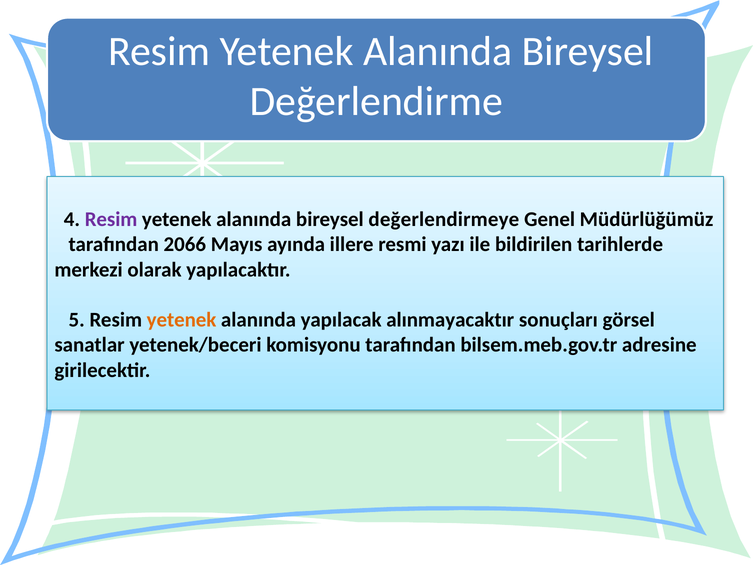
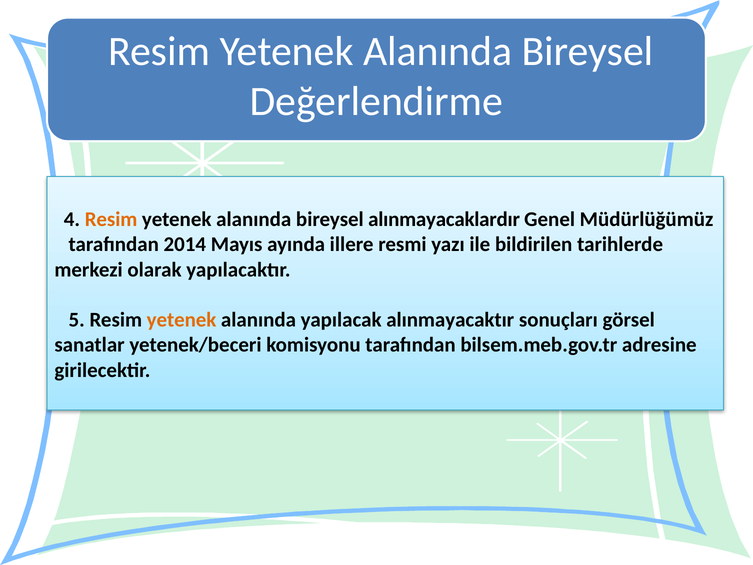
Resim colour: purple -> orange (111, 219)
değerlendirmeye: değerlendirmeye -> alınmayacaklardır (444, 219)
2066: 2066 -> 2014 (185, 244)
